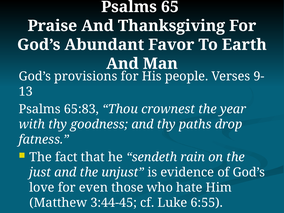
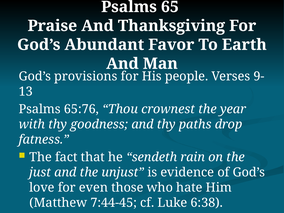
65:83: 65:83 -> 65:76 (81, 109)
3:44-45: 3:44-45 -> 7:44-45 (114, 203)
6:55: 6:55 -> 6:38 (207, 203)
